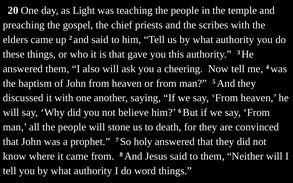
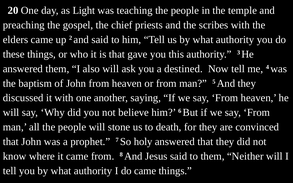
cheering: cheering -> destined (183, 69)
do word: word -> came (145, 171)
